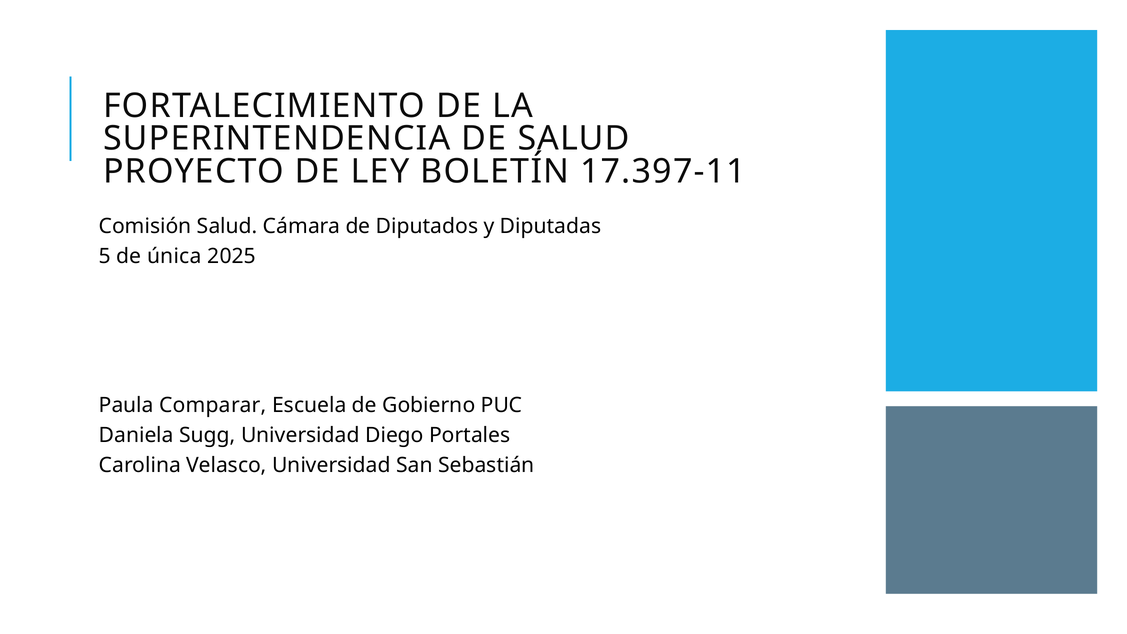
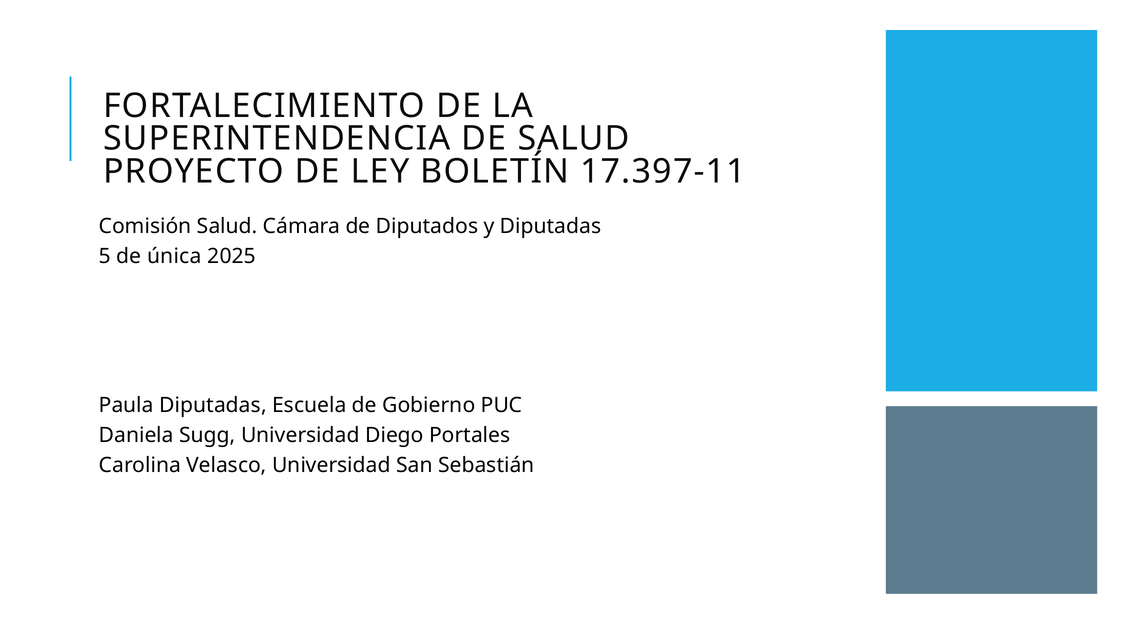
Paula Comparar: Comparar -> Diputadas (213, 405)
